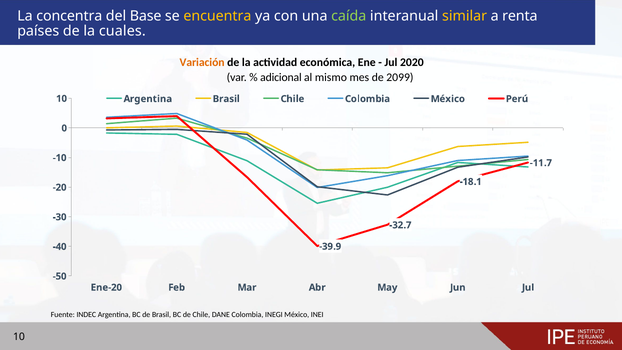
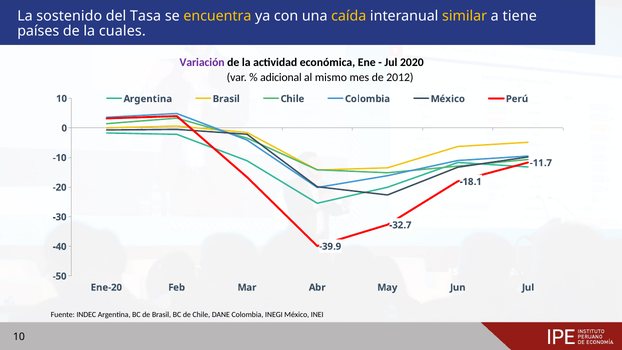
concentra: concentra -> sostenido (69, 16)
Base: Base -> Tasa (146, 16)
caída colour: light green -> yellow (349, 16)
renta: renta -> tiene (520, 16)
Variación colour: orange -> purple (202, 62)
2099: 2099 -> 2012 (400, 77)
